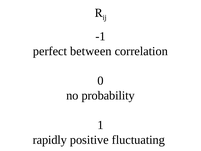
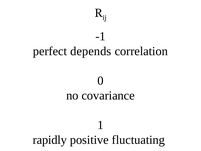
between: between -> depends (91, 51)
probability: probability -> covariance (108, 95)
